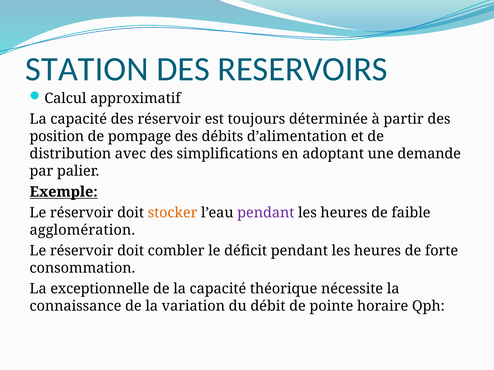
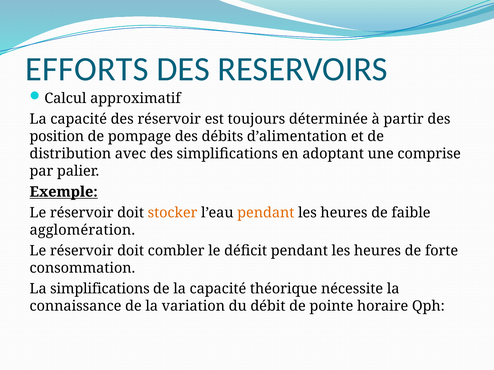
STATION: STATION -> EFFORTS (87, 69)
demande: demande -> comprise (429, 154)
pendant colour: purple -> orange (266, 213)
La exceptionnelle: exceptionnelle -> simplifications (100, 289)
